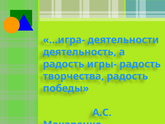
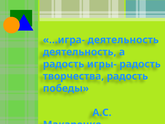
…игра- деятельности: деятельности -> деятельность (123, 40)
